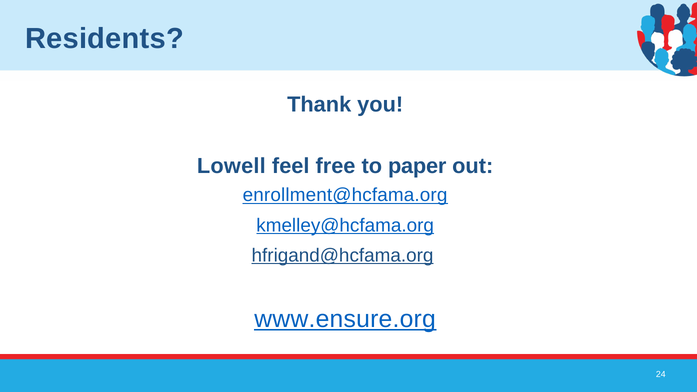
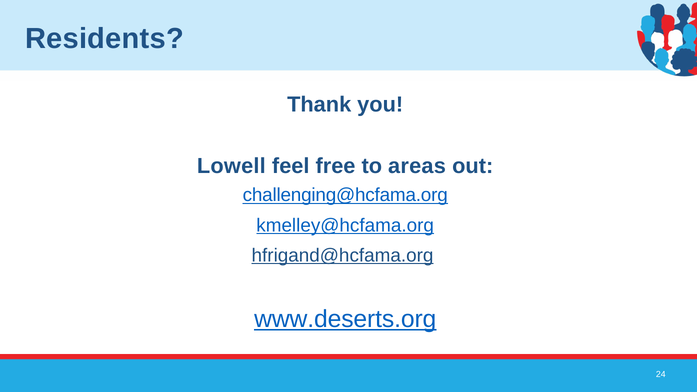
paper: paper -> areas (417, 166)
enrollment@hcfama.org: enrollment@hcfama.org -> challenging@hcfama.org (345, 195)
www.ensure.org: www.ensure.org -> www.deserts.org (345, 319)
